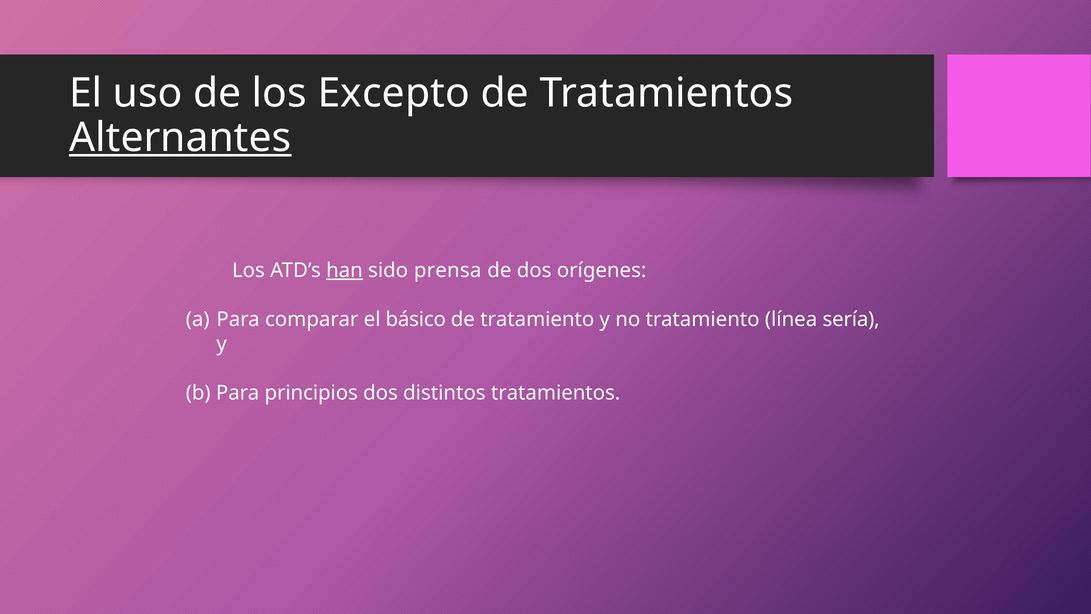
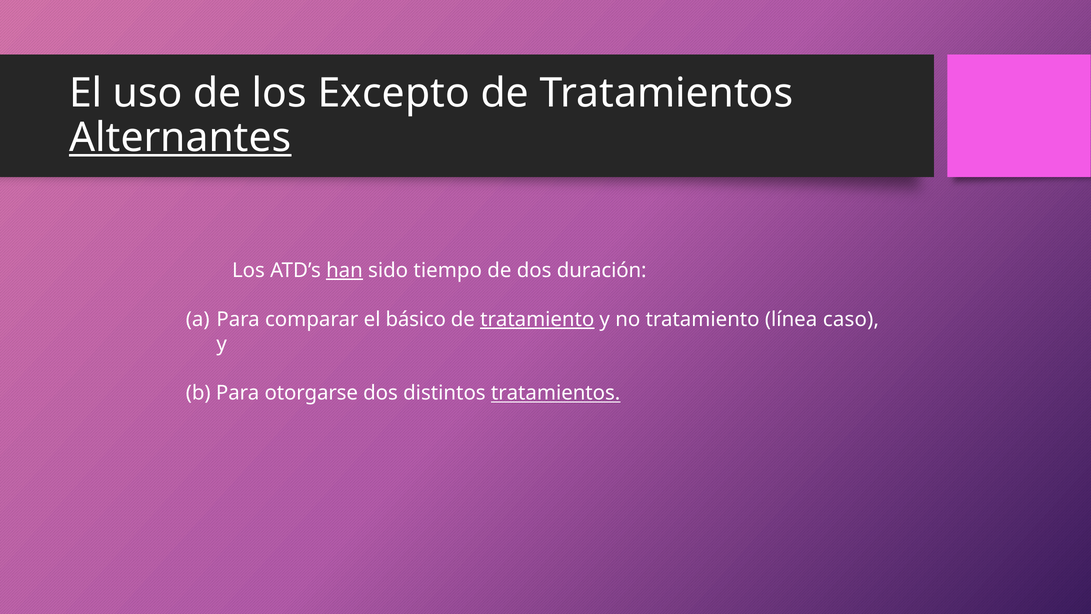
prensa: prensa -> tiempo (448, 270)
orígenes: orígenes -> duración (602, 270)
tratamiento underline: none -> present (537, 319)
sería: sería -> caso (851, 319)
principios: principios -> otorgarse (311, 393)
tratamientos underline: none -> present (556, 393)
